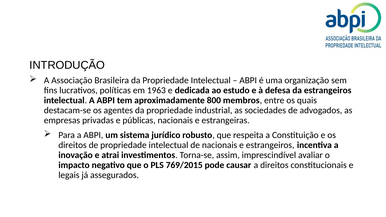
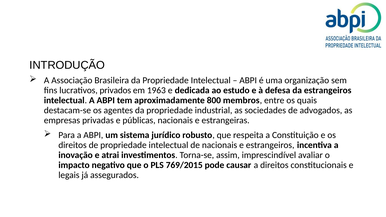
políticas: políticas -> privados (115, 90)
